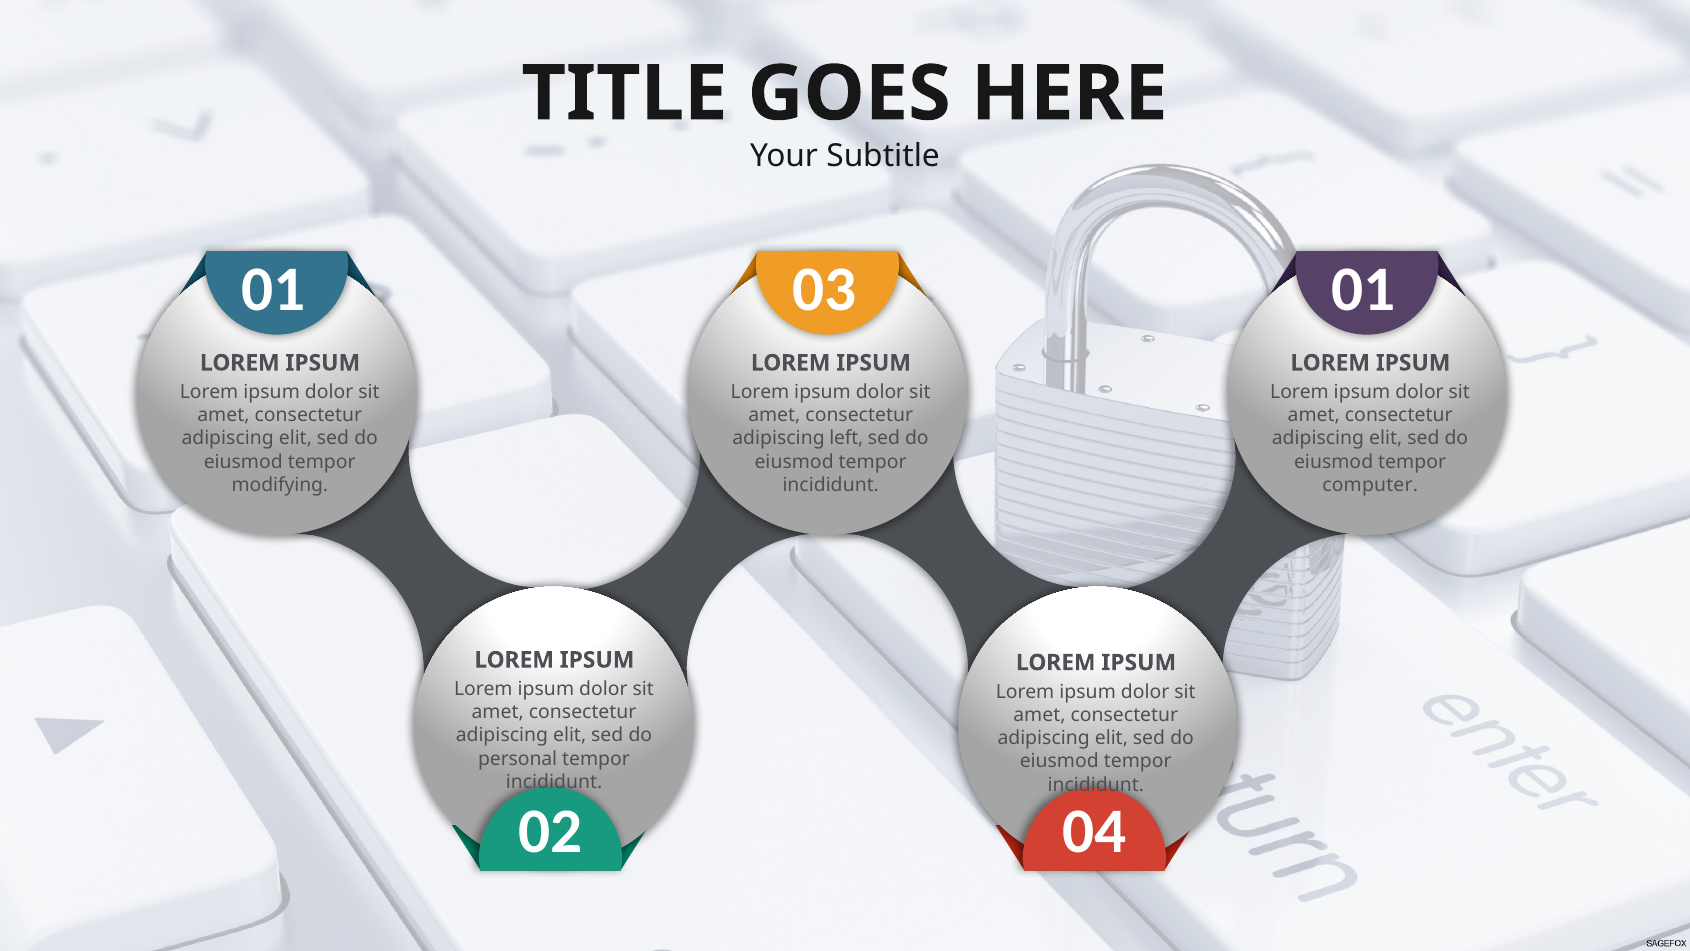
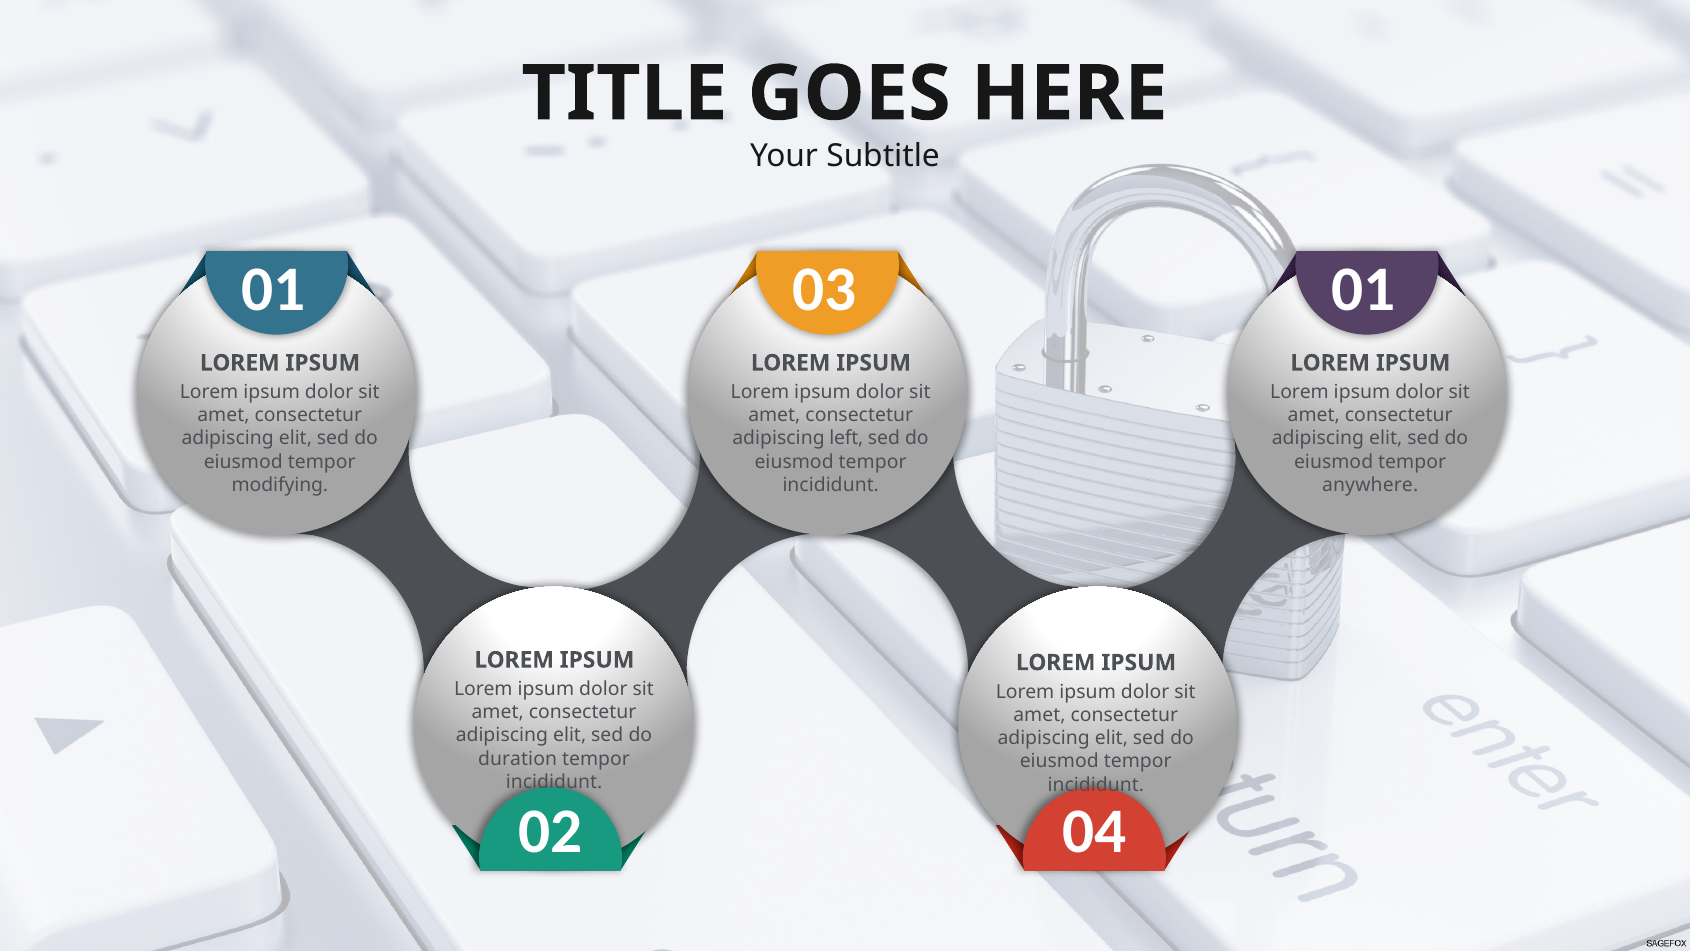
computer: computer -> anywhere (1370, 485)
personal: personal -> duration (518, 759)
